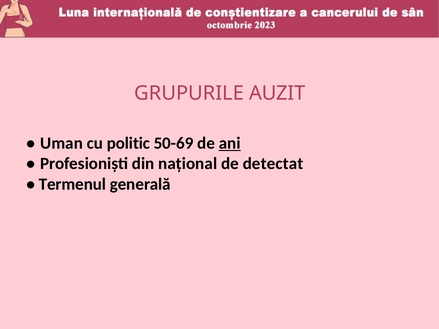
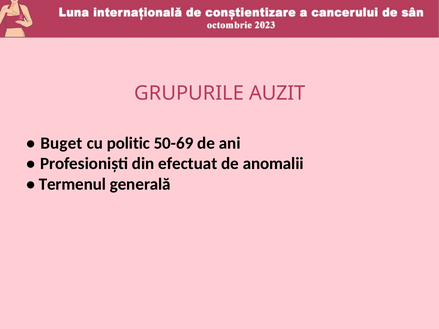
Uman: Uman -> Buget (61, 143)
ani underline: present -> none (230, 143)
național: național -> efectuat (188, 164)
detectat: detectat -> anomalii (273, 164)
